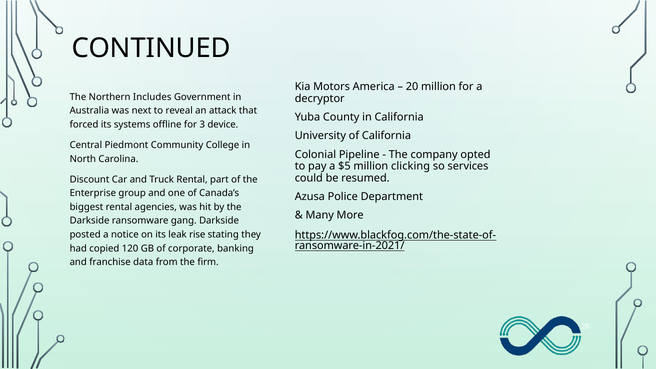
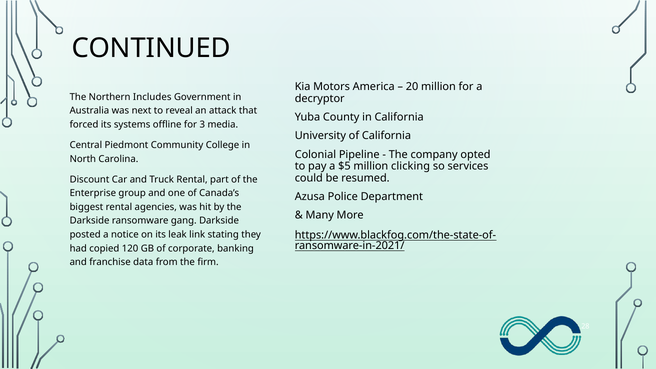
device: device -> media (223, 124)
rise: rise -> link (197, 235)
